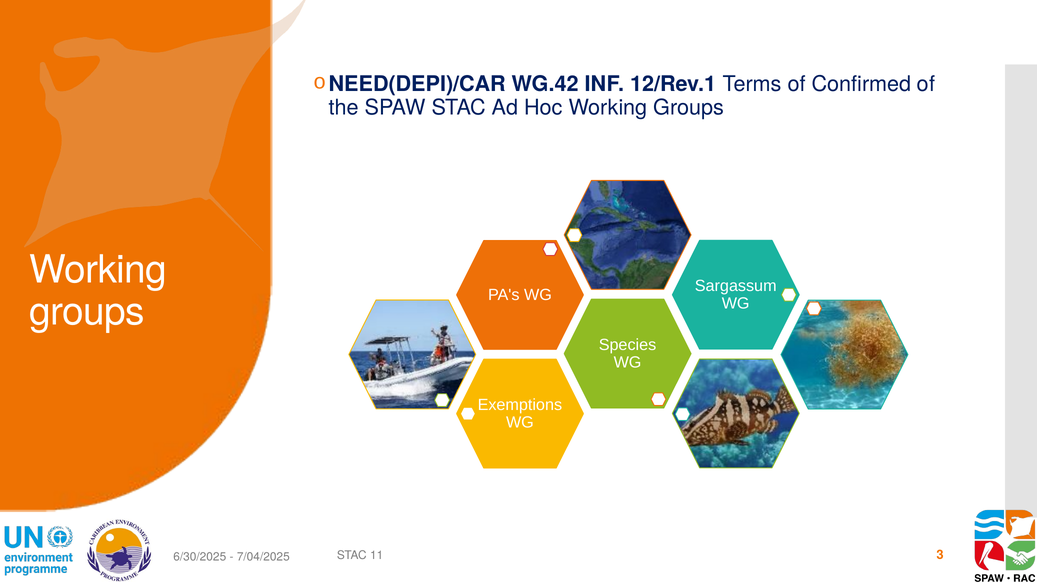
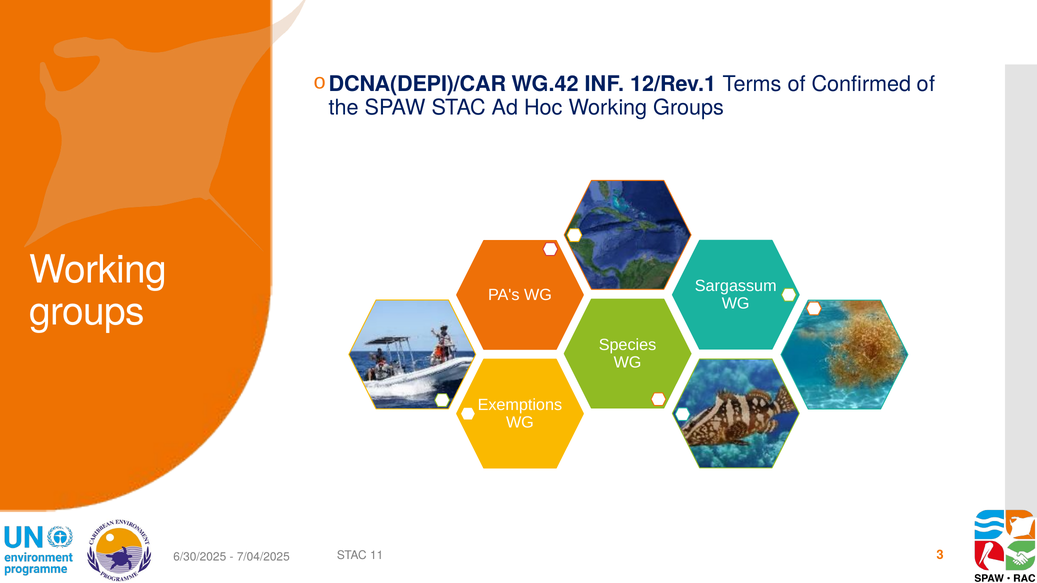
NEED(DEPI)/CAR: NEED(DEPI)/CAR -> DCNA(DEPI)/CAR (417, 84)
